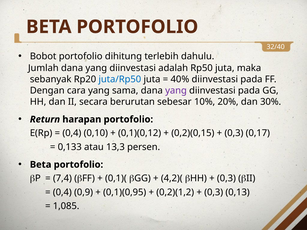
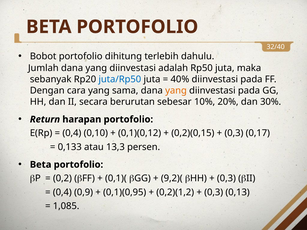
yang colour: purple -> orange (176, 91)
7,4: 7,4 -> 0,2 (62, 179)
4,2)(: 4,2)( -> 9,2)( (172, 179)
